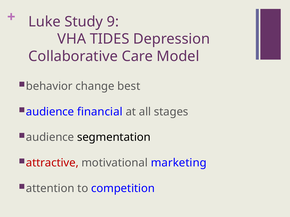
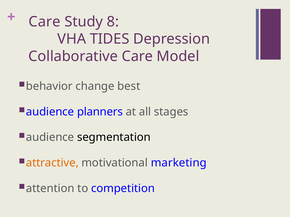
Luke: Luke -> Care (44, 22)
9: 9 -> 8 (113, 22)
financial: financial -> planners (100, 112)
attractive colour: red -> orange (52, 163)
